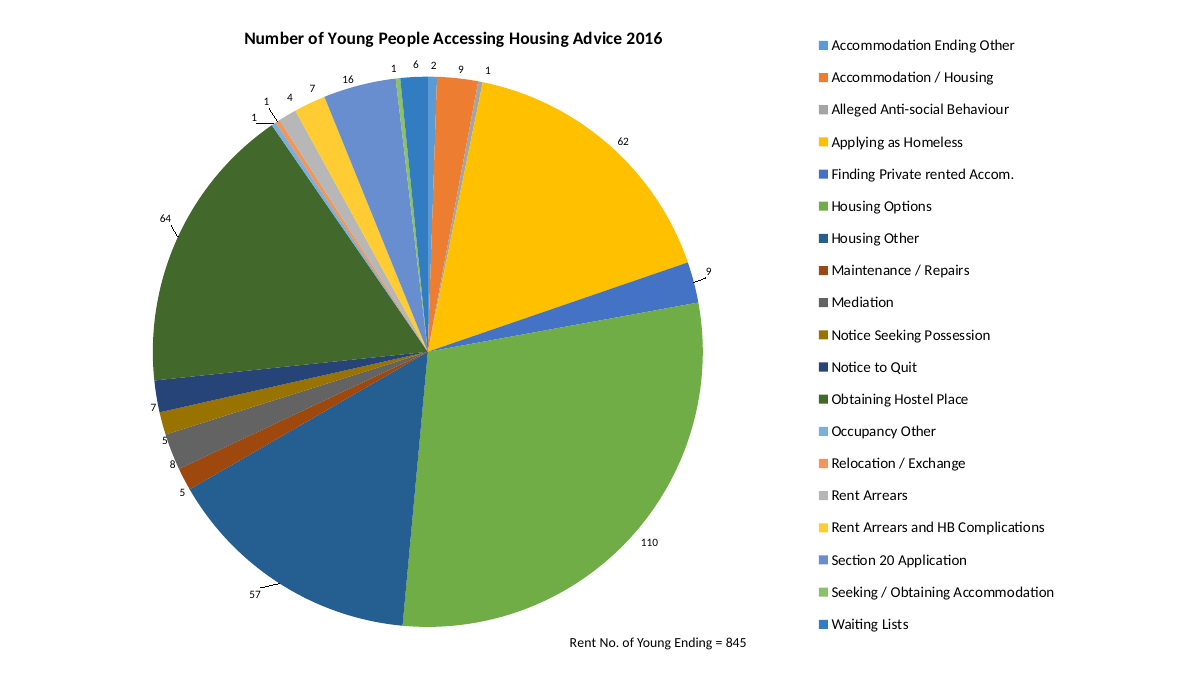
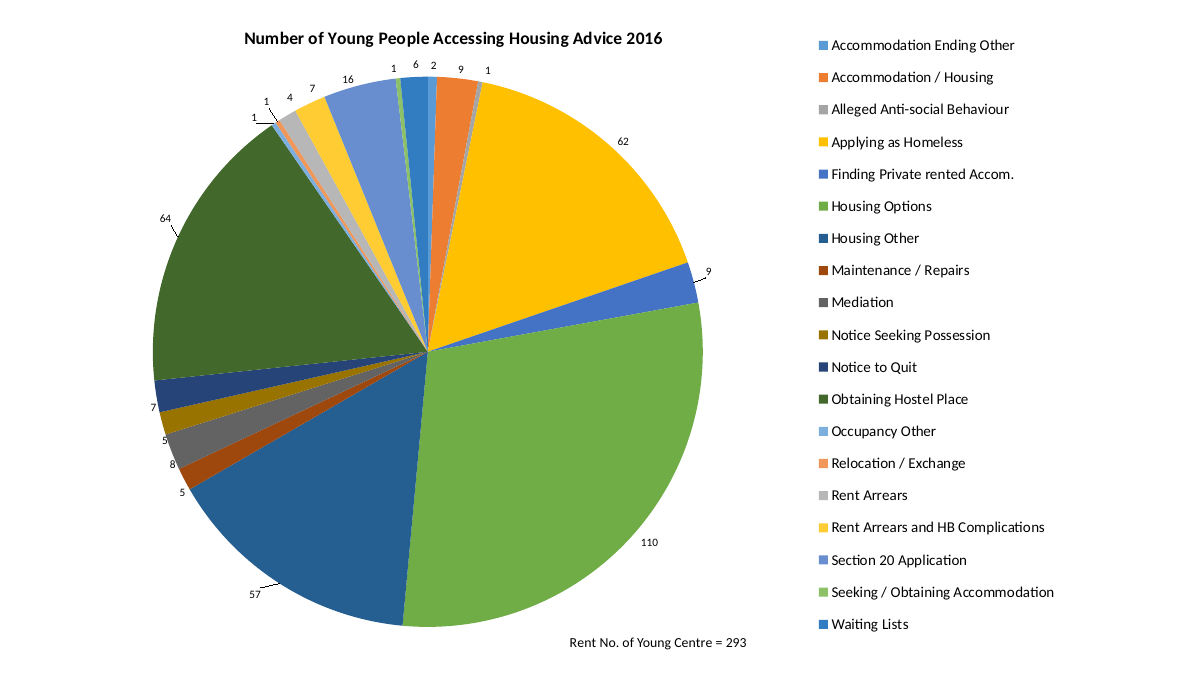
Young Ending: Ending -> Centre (693, 642)
845: 845 -> 293 (736, 642)
